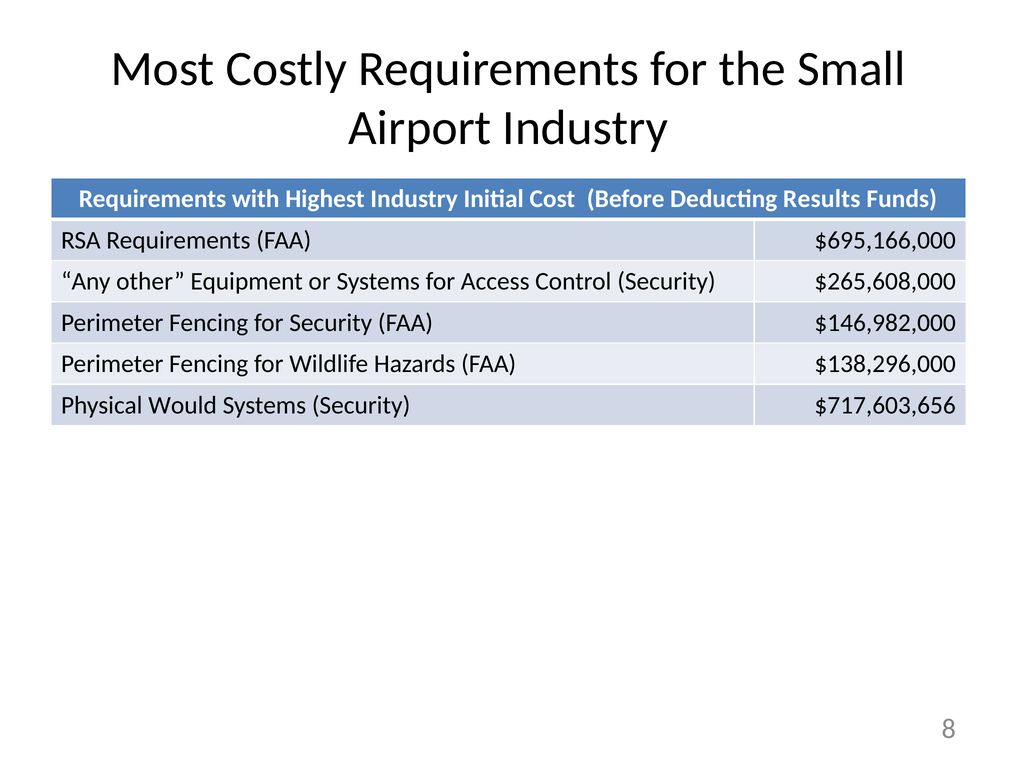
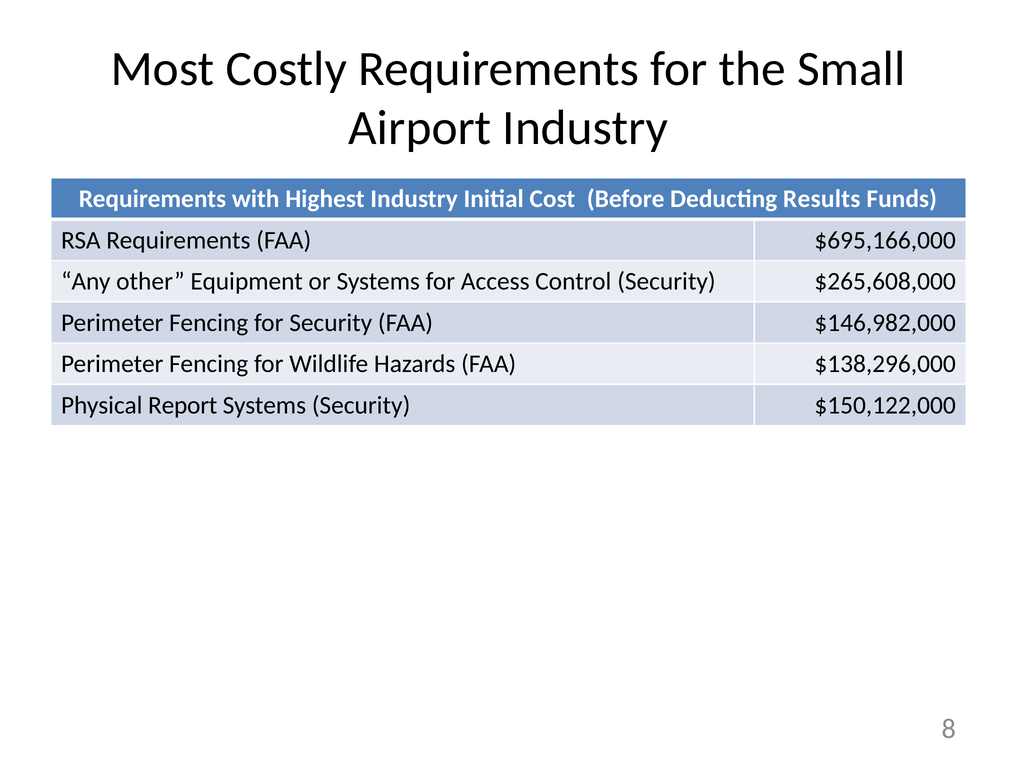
Would: Would -> Report (183, 405)
$717,603,656: $717,603,656 -> $150,122,000 (885, 405)
